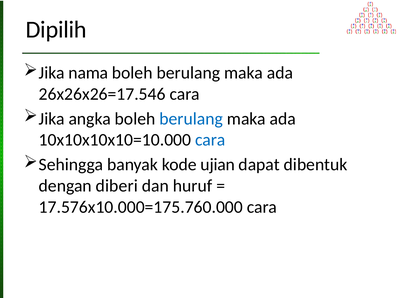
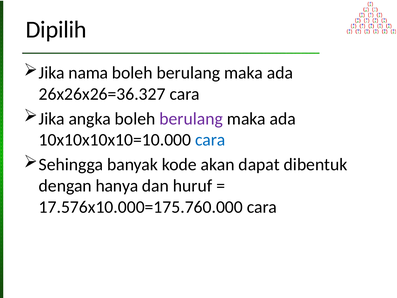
26x26x26=17.546: 26x26x26=17.546 -> 26x26x26=36.327 (102, 94)
berulang colour: blue -> purple (191, 119)
ujian: ujian -> akan (218, 165)
diberi: diberi -> hanya (117, 186)
